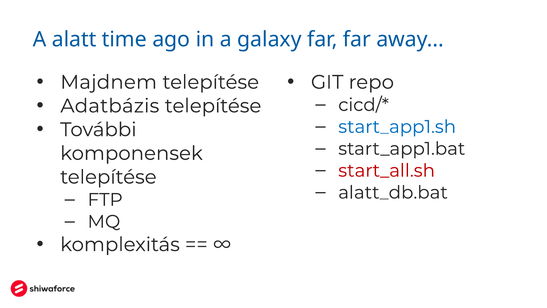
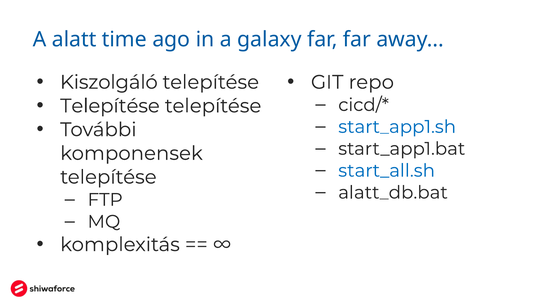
Majdnem: Majdnem -> Kiszolgáló (109, 82)
Adatbázis: Adatbázis -> Telepítése (110, 106)
start_all.sh colour: red -> blue (387, 170)
